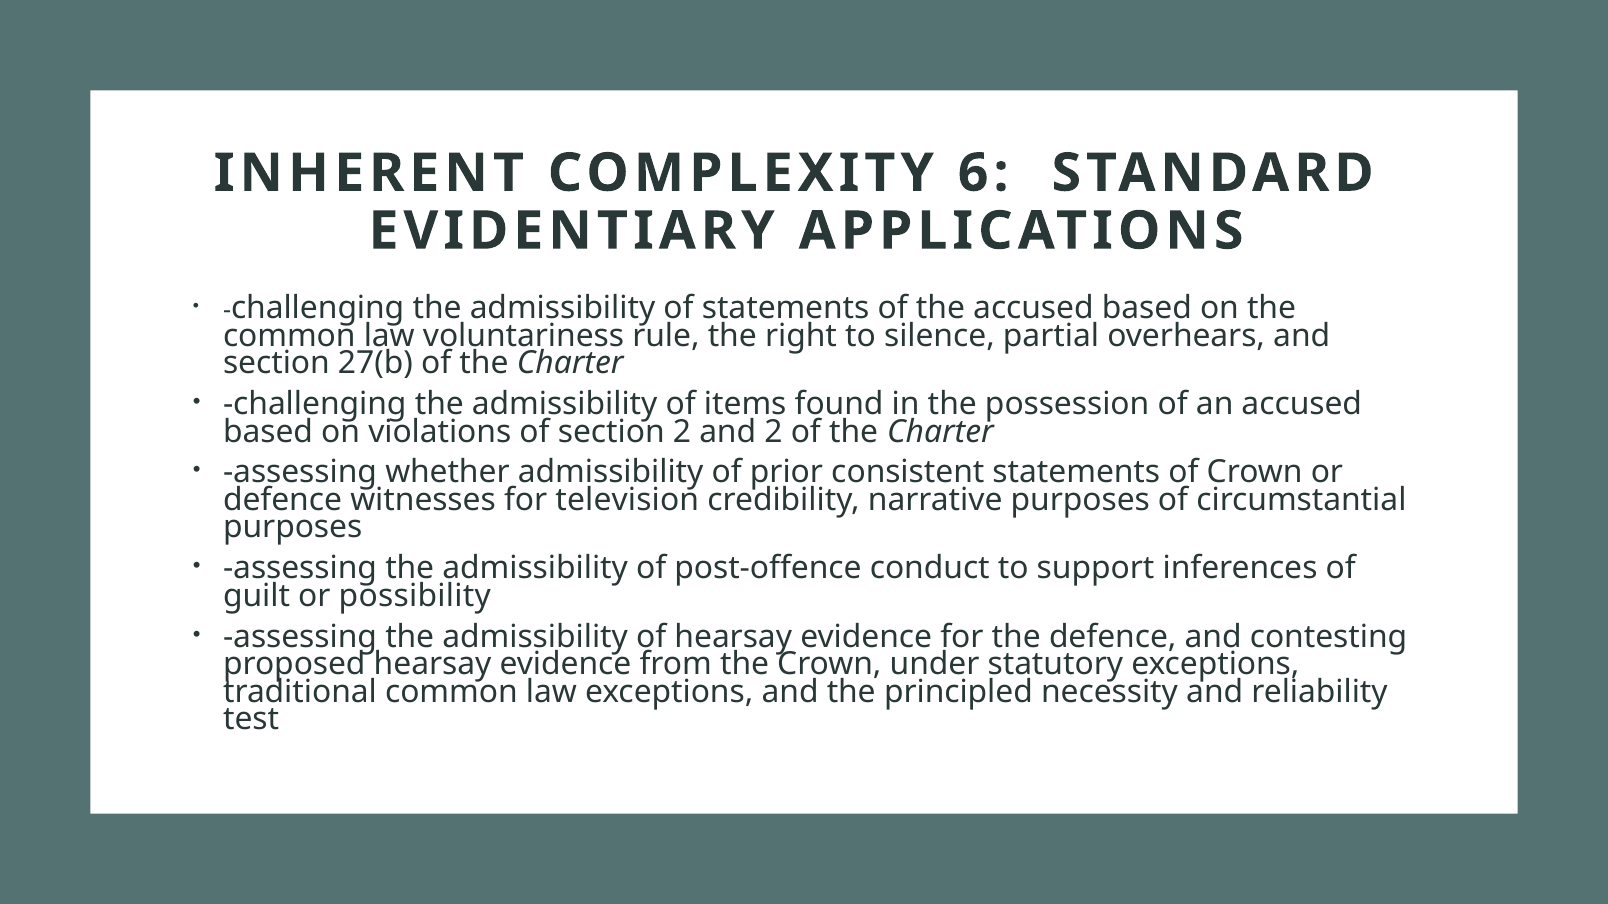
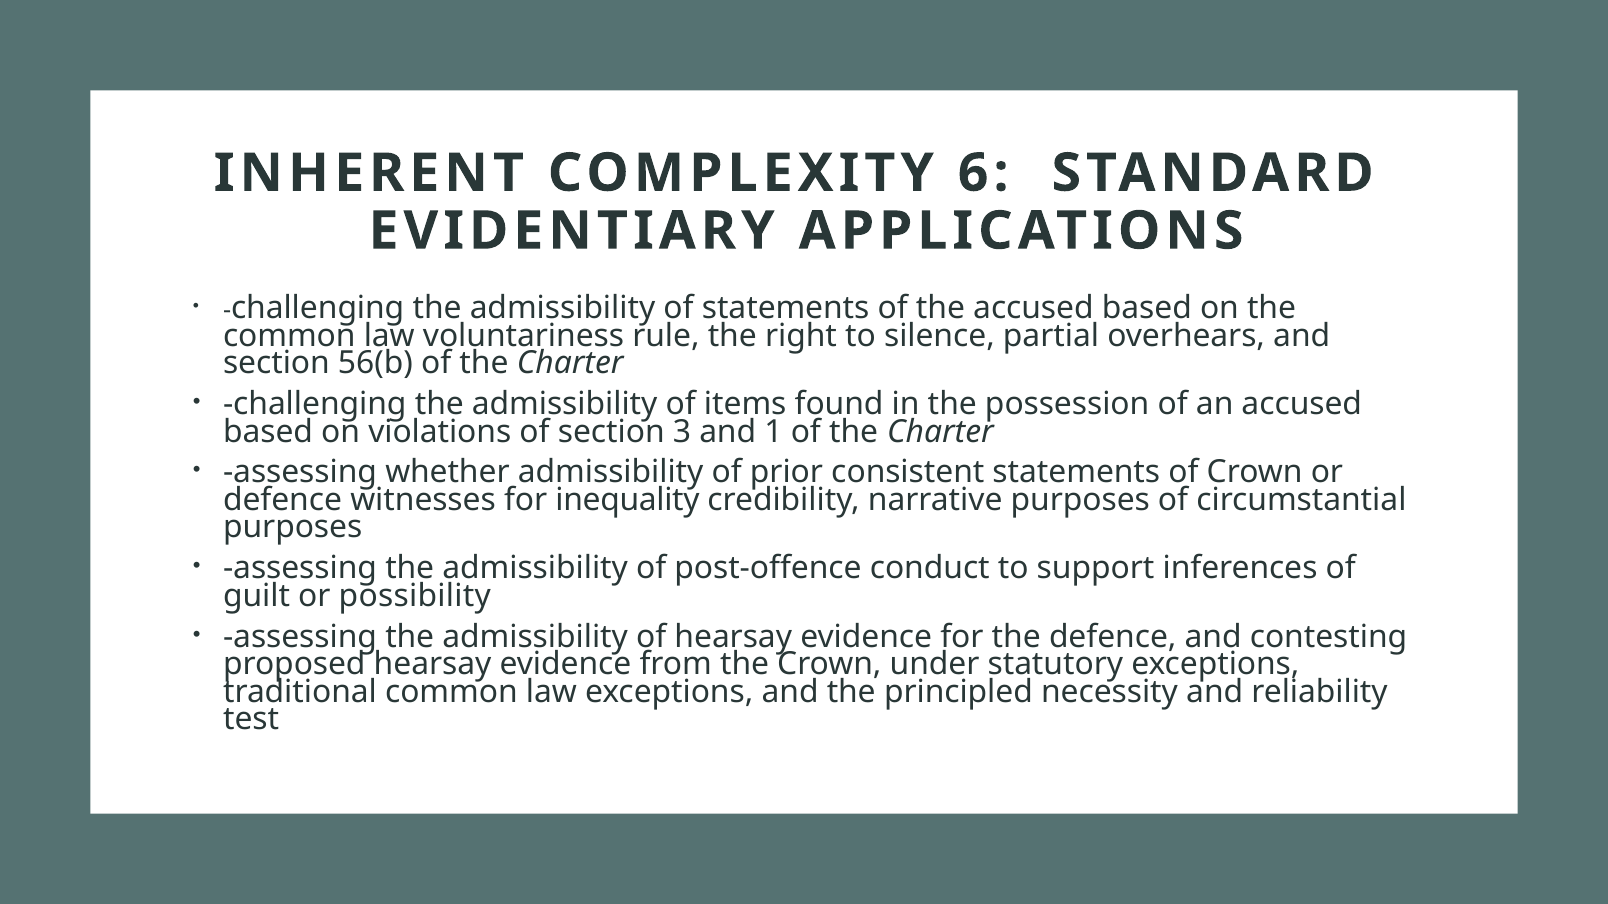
27(b: 27(b -> 56(b (375, 363)
section 2: 2 -> 3 (682, 432)
and 2: 2 -> 1 (773, 432)
television: television -> inequality (628, 500)
